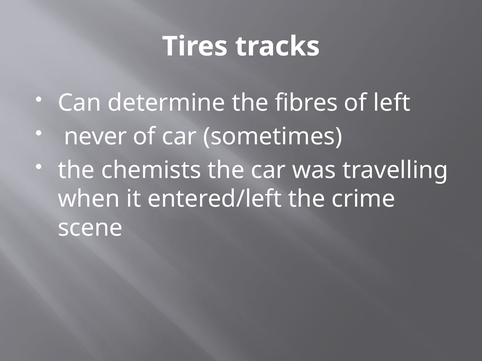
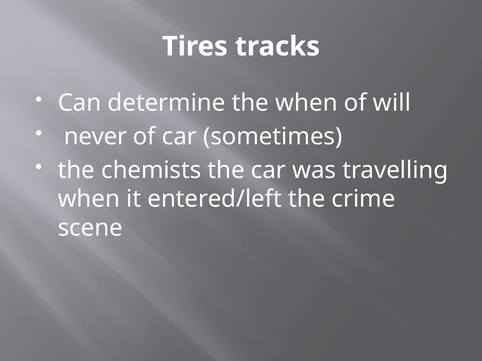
the fibres: fibres -> when (306, 103)
left: left -> will (392, 103)
